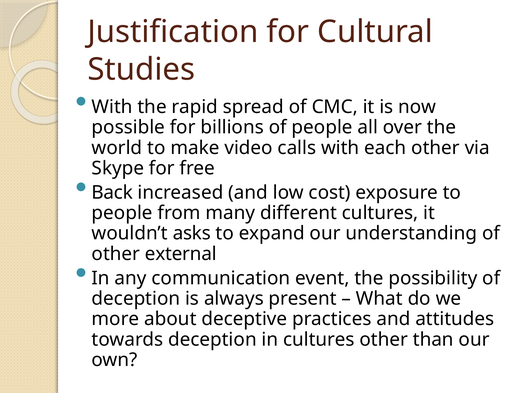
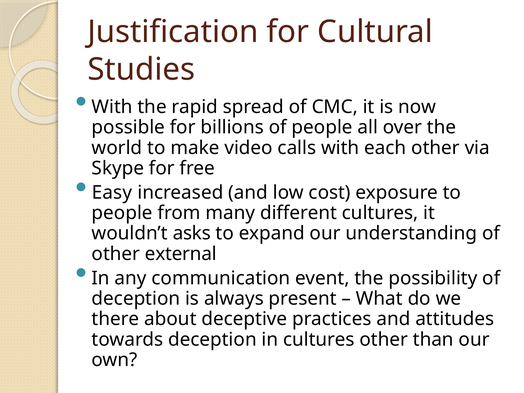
Back: Back -> Easy (112, 193)
more: more -> there (115, 319)
